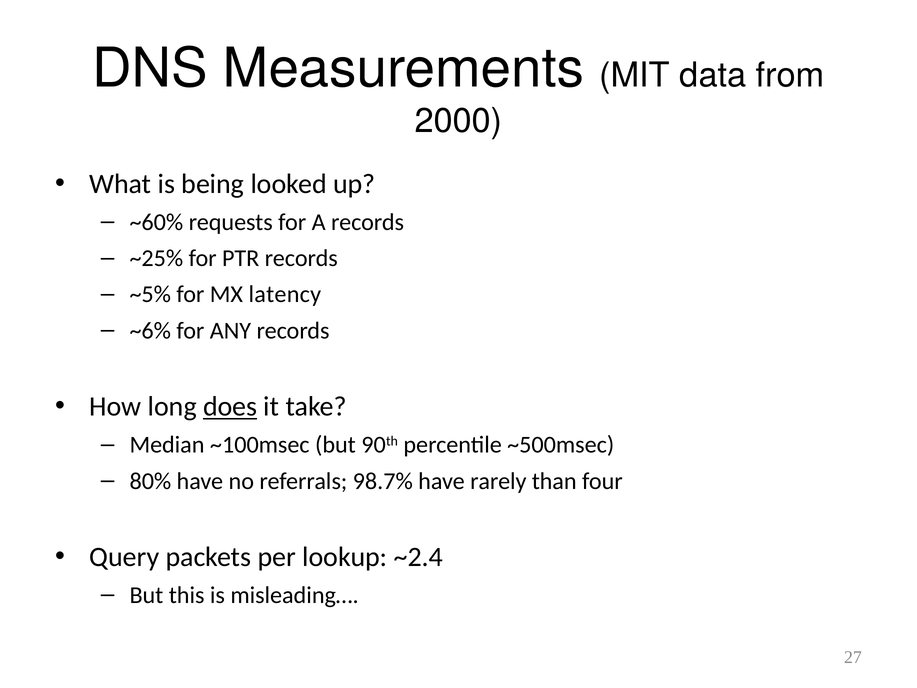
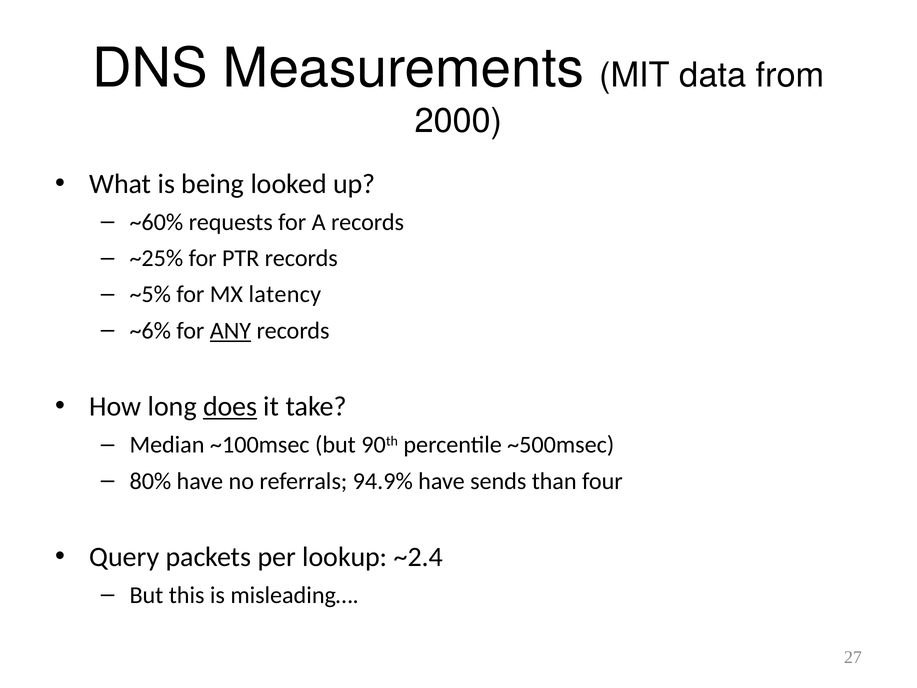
ANY underline: none -> present (230, 331)
98.7%: 98.7% -> 94.9% (383, 481)
rarely: rarely -> sends (498, 481)
